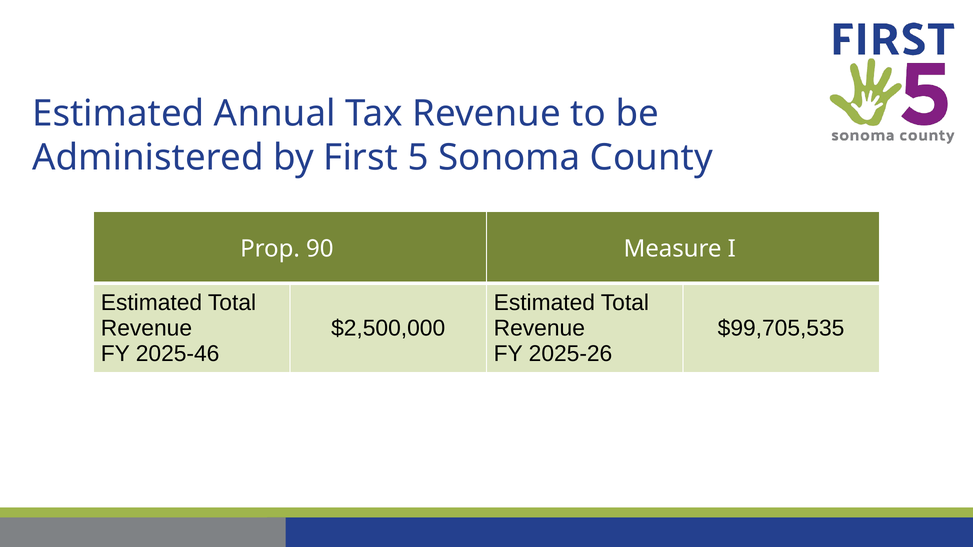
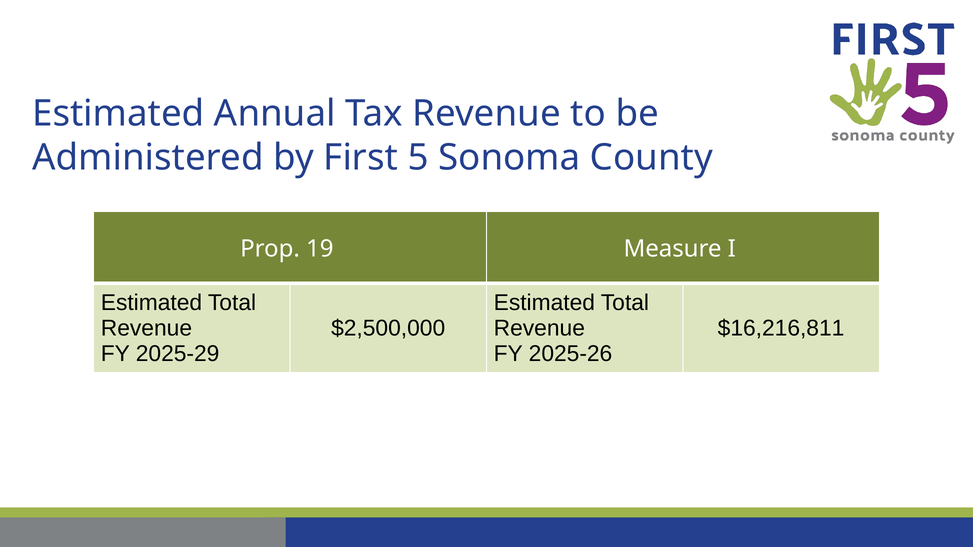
90: 90 -> 19 (320, 249)
$99,705,535: $99,705,535 -> $16,216,811 (781, 328)
2025-46: 2025-46 -> 2025-29 (178, 354)
